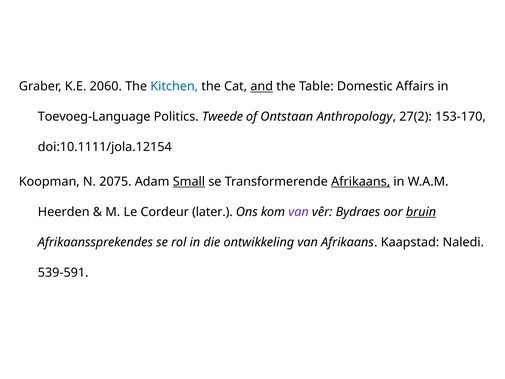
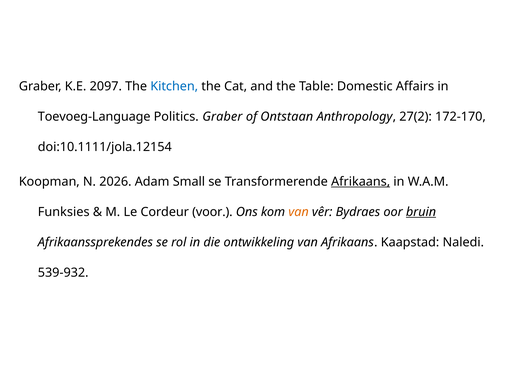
2060: 2060 -> 2097 (106, 86)
and underline: present -> none (262, 86)
Politics Tweede: Tweede -> Graber (222, 117)
153-170: 153-170 -> 172-170 (460, 117)
2075: 2075 -> 2026 (115, 182)
Small underline: present -> none (189, 182)
Heerden: Heerden -> Funksies (64, 212)
later: later -> voor (212, 212)
van colour: purple -> orange (299, 212)
539-591: 539-591 -> 539-932 (63, 272)
